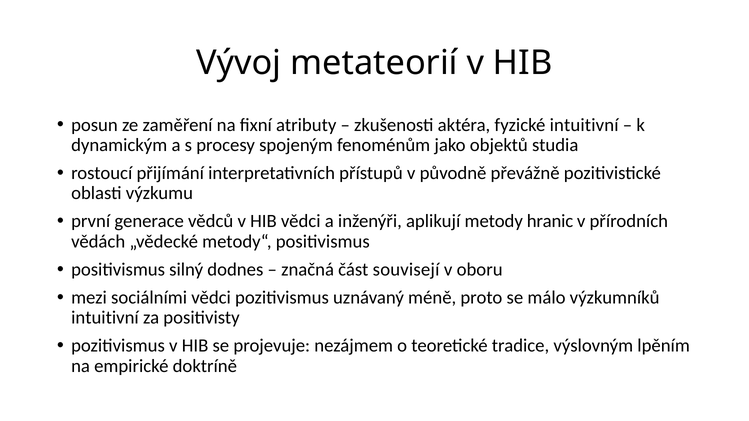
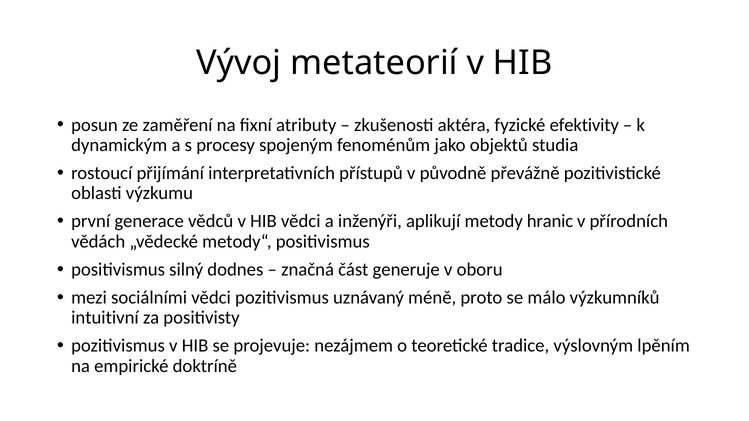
fyzické intuitivní: intuitivní -> efektivity (584, 125)
souvisejí: souvisejí -> generuje (406, 270)
